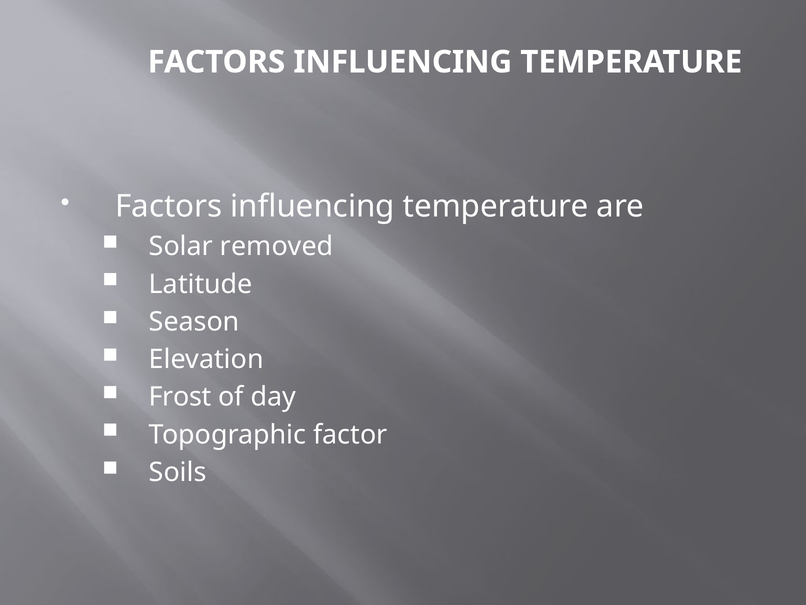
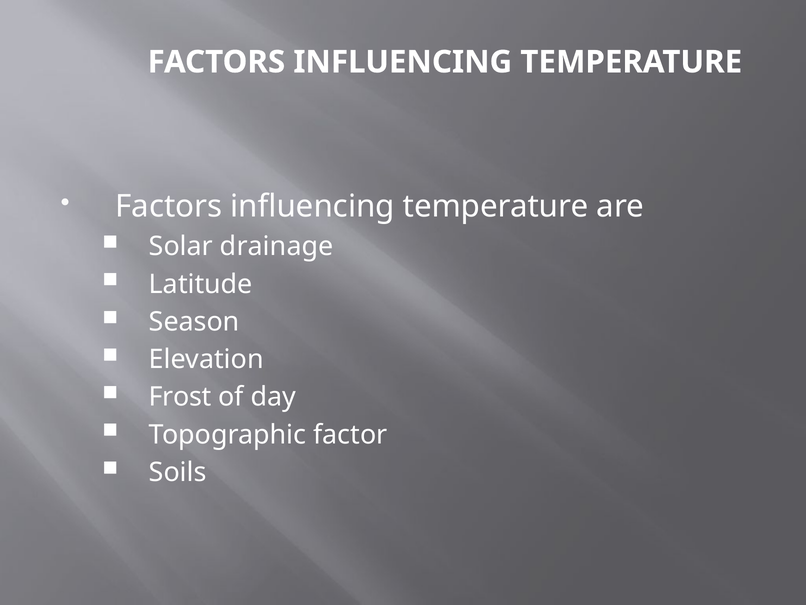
removed: removed -> drainage (277, 246)
